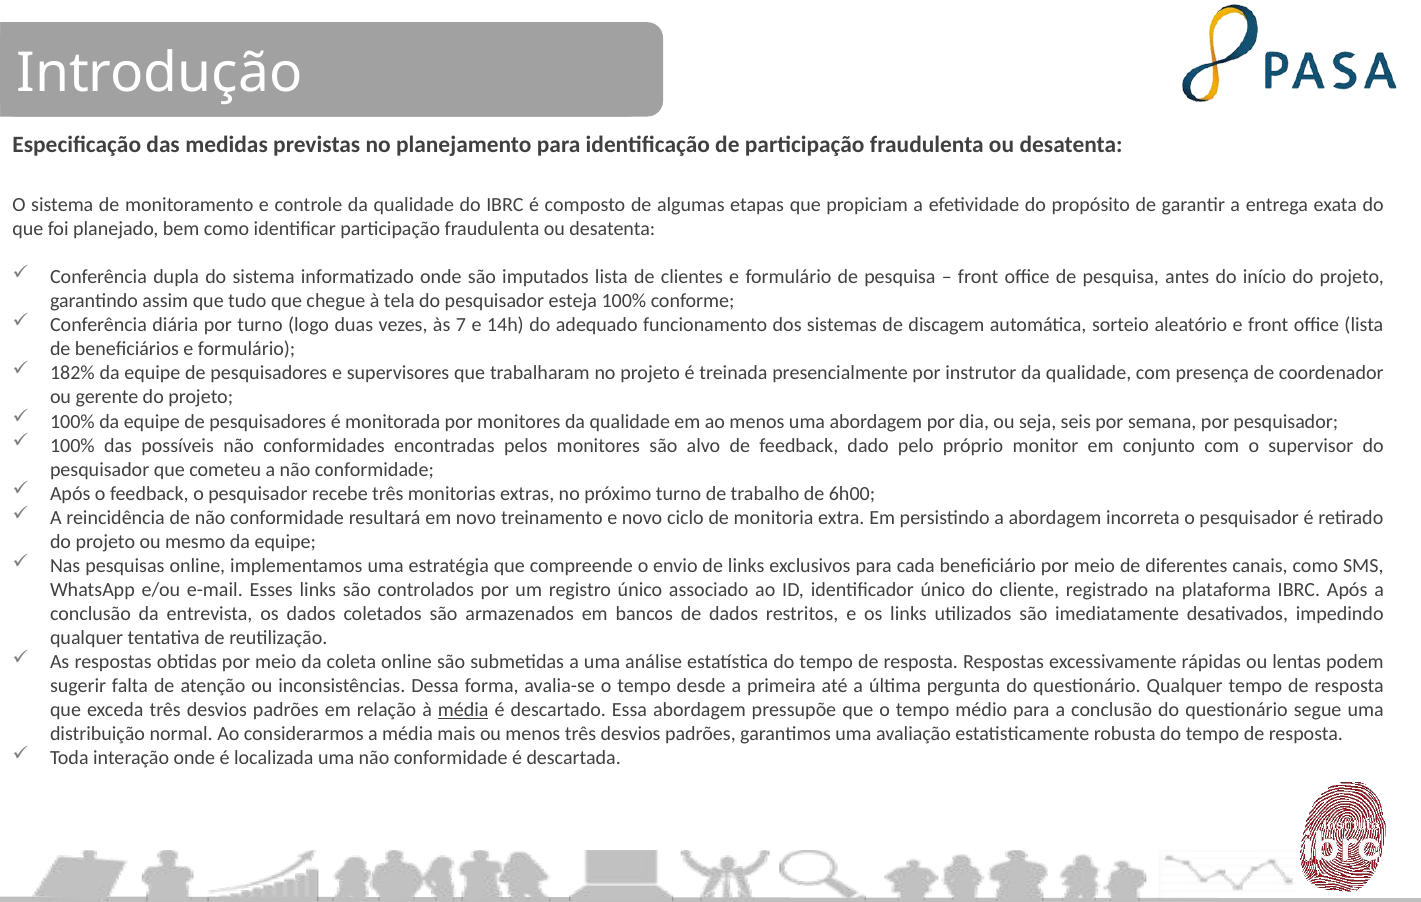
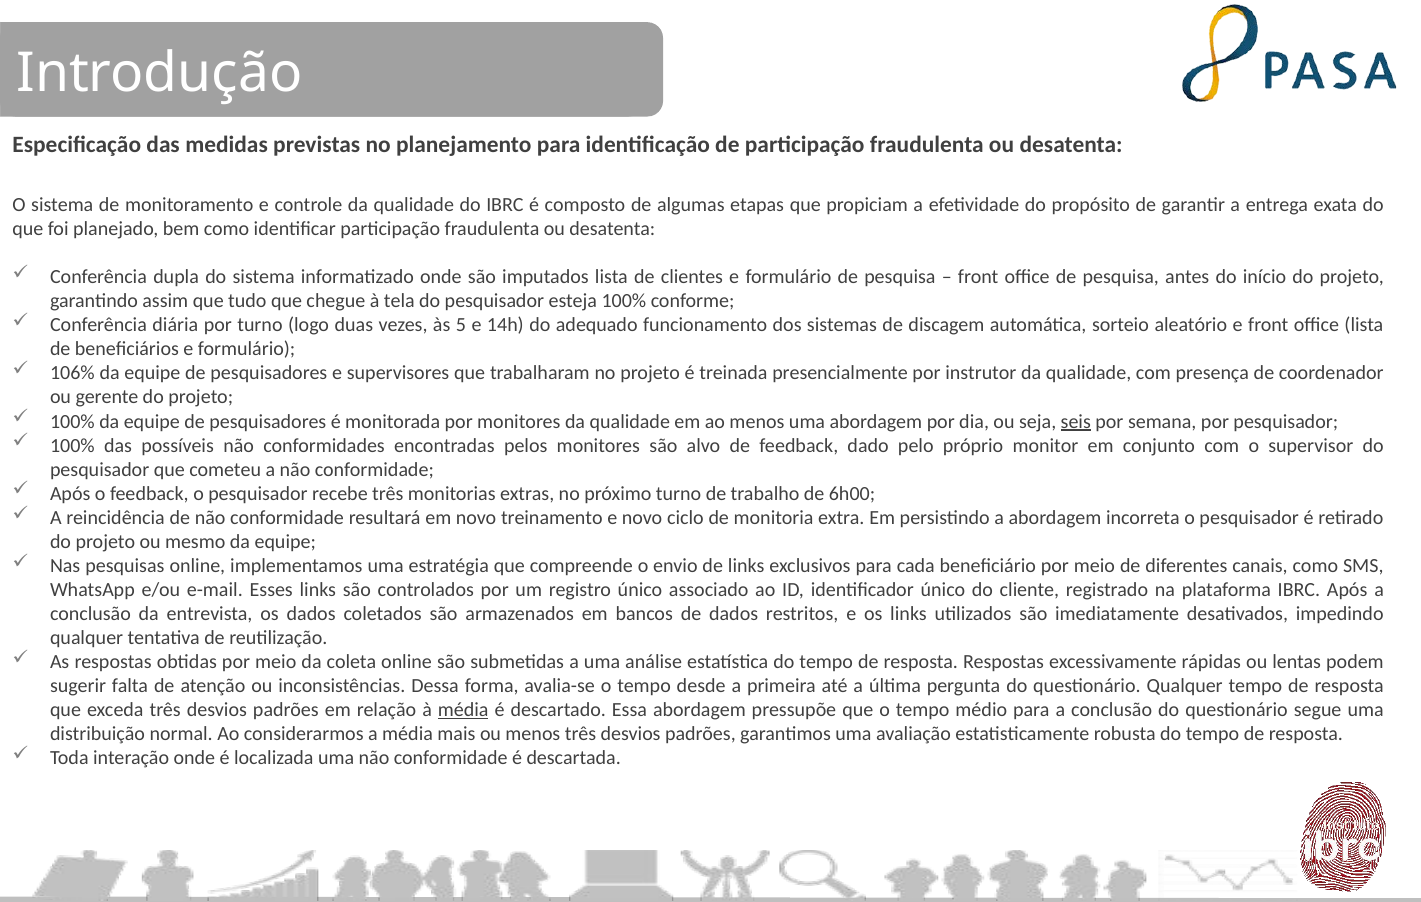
7: 7 -> 5 (461, 325)
182%: 182% -> 106% (72, 373)
seis underline: none -> present (1076, 422)
